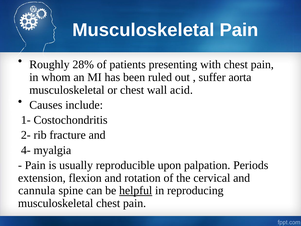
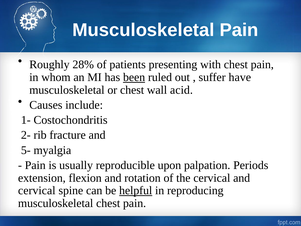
been underline: none -> present (134, 77)
aorta: aorta -> have (240, 77)
4-: 4- -> 5- (26, 150)
cannula: cannula -> cervical (37, 190)
